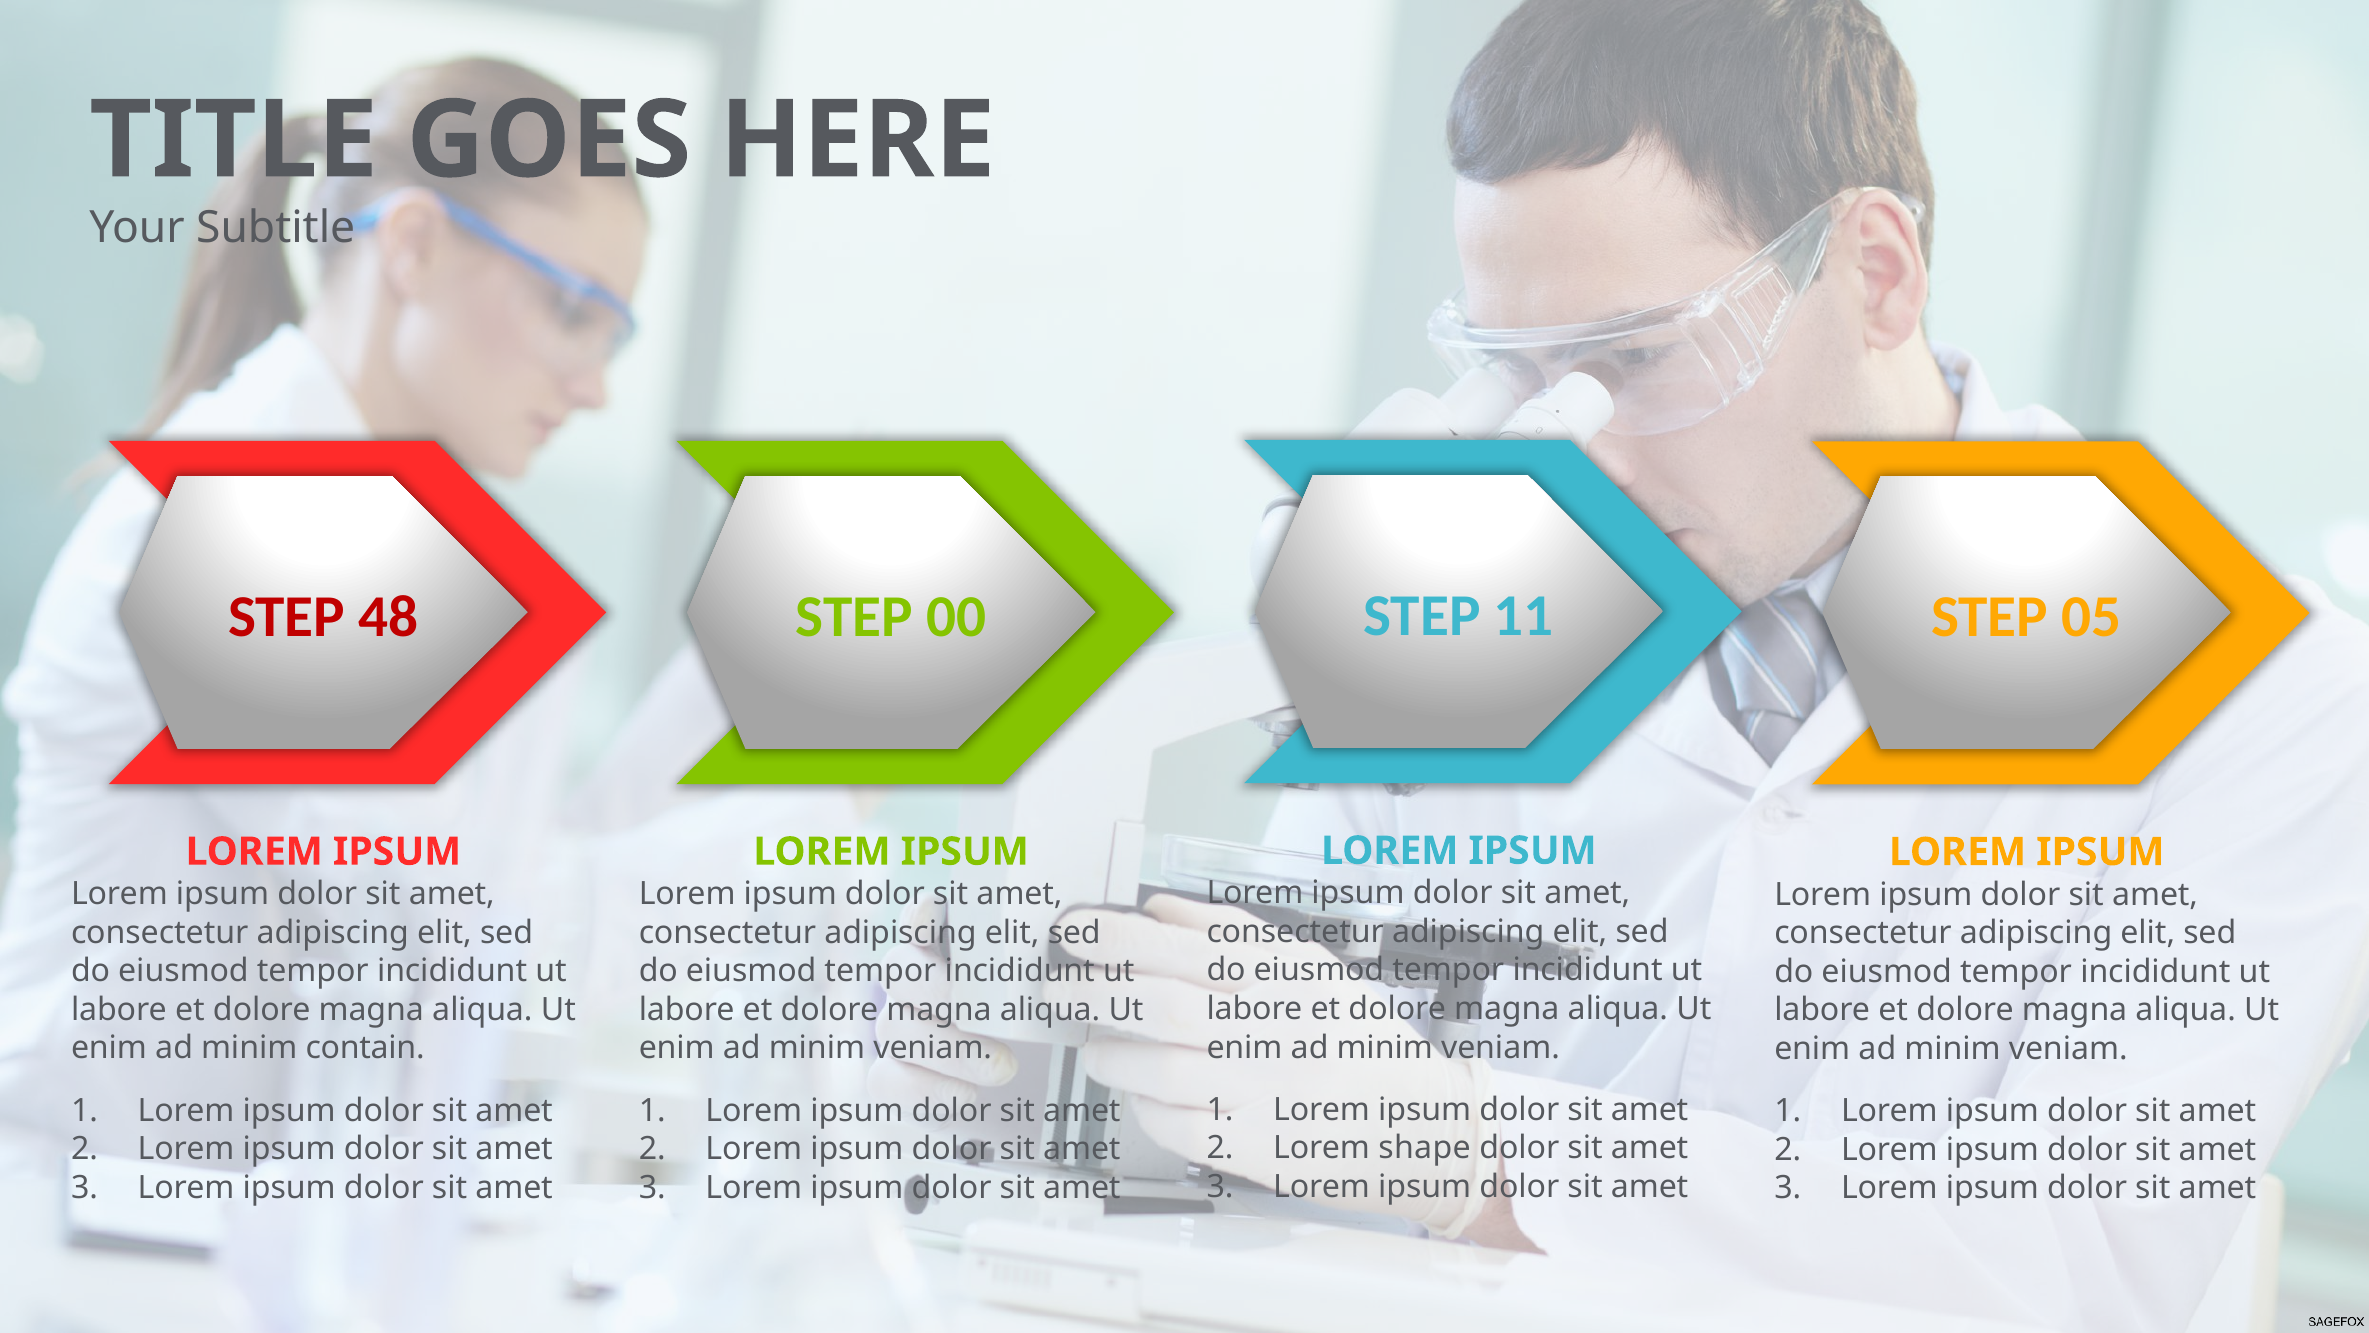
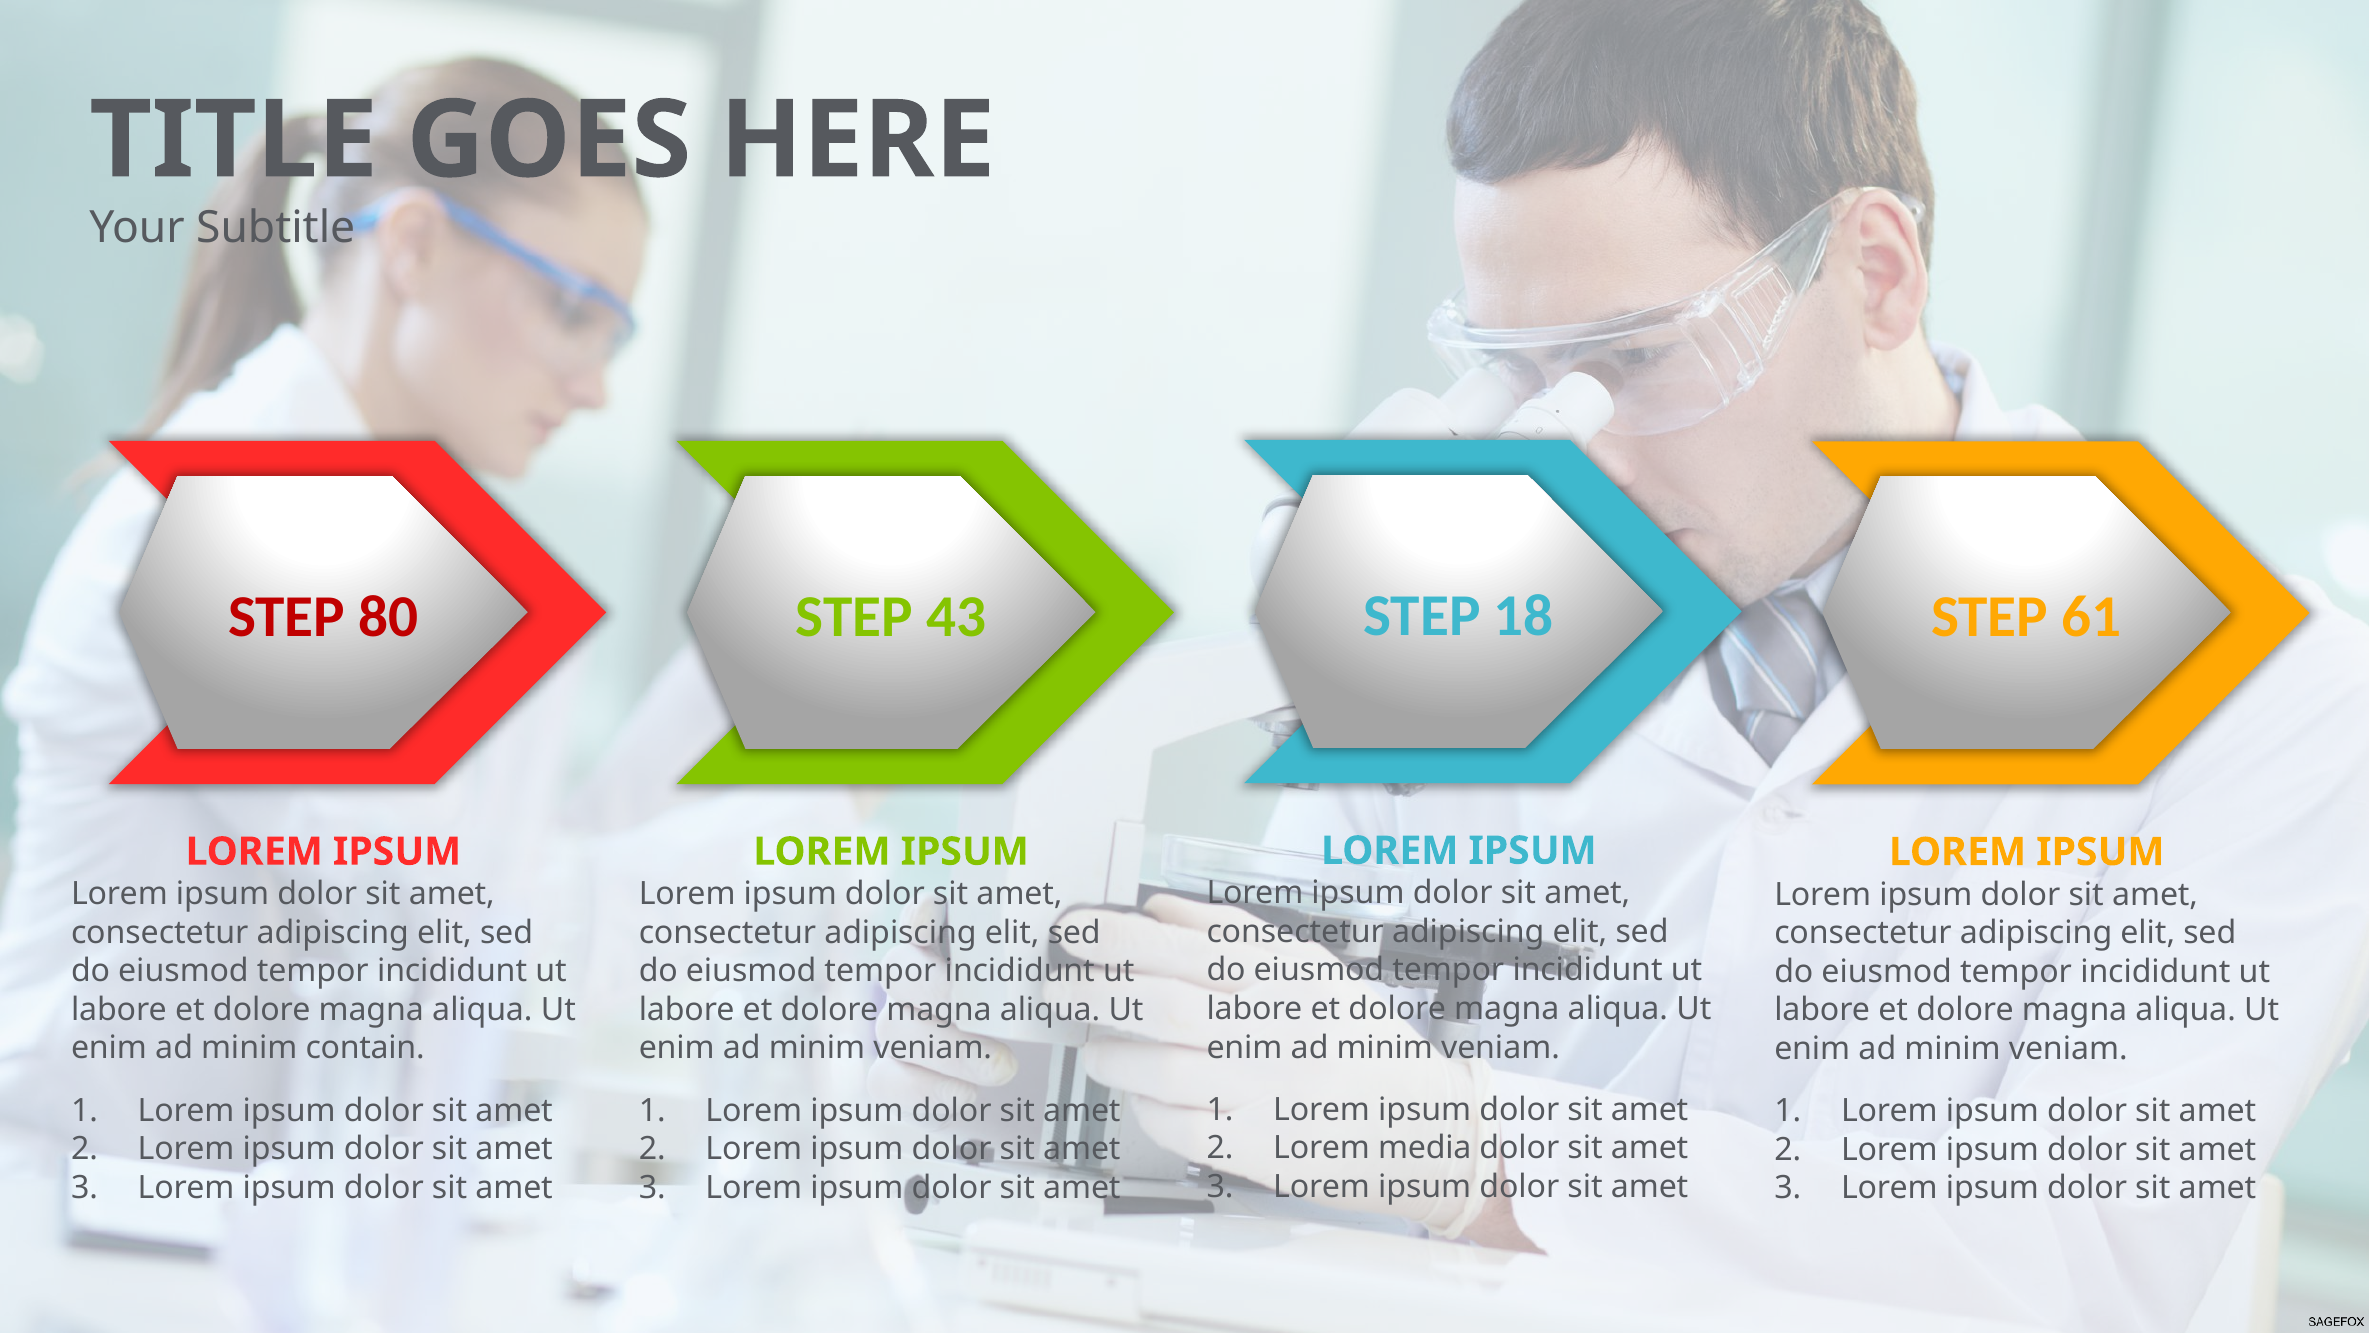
11: 11 -> 18 (1524, 615)
48: 48 -> 80 (388, 616)
00: 00 -> 43 (956, 616)
05: 05 -> 61 (2092, 617)
shape: shape -> media (1425, 1148)
